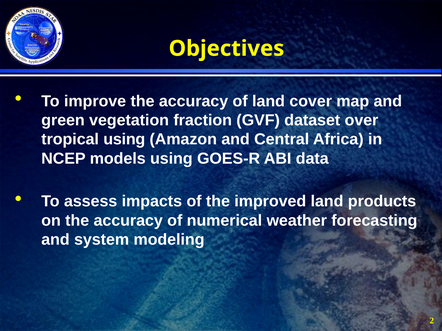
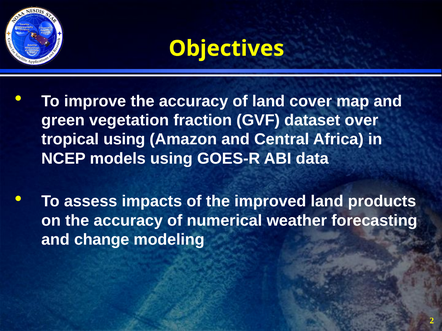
system: system -> change (102, 240)
